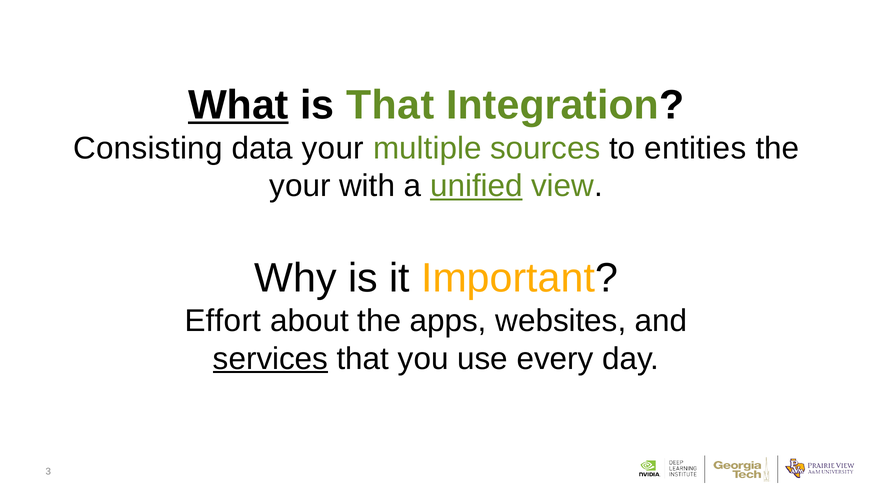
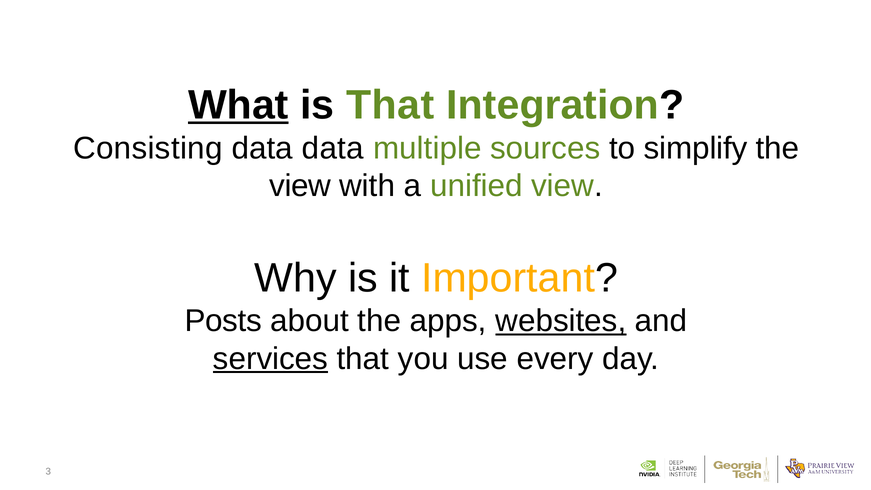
data your: your -> data (333, 148)
entities: entities -> simplify (696, 148)
your: your -> view (300, 186)
unified underline: present -> none (476, 186)
Effort: Effort -> Posts (223, 321)
websites underline: none -> present (561, 321)
